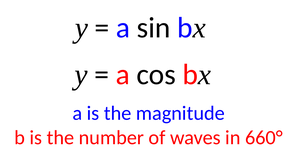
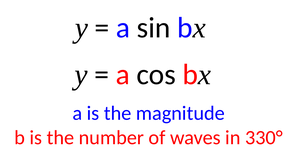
660°: 660° -> 330° (264, 138)
